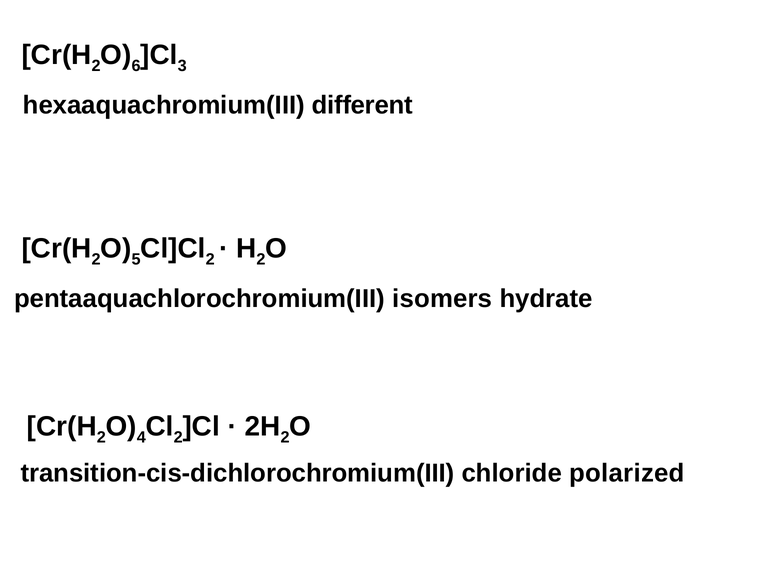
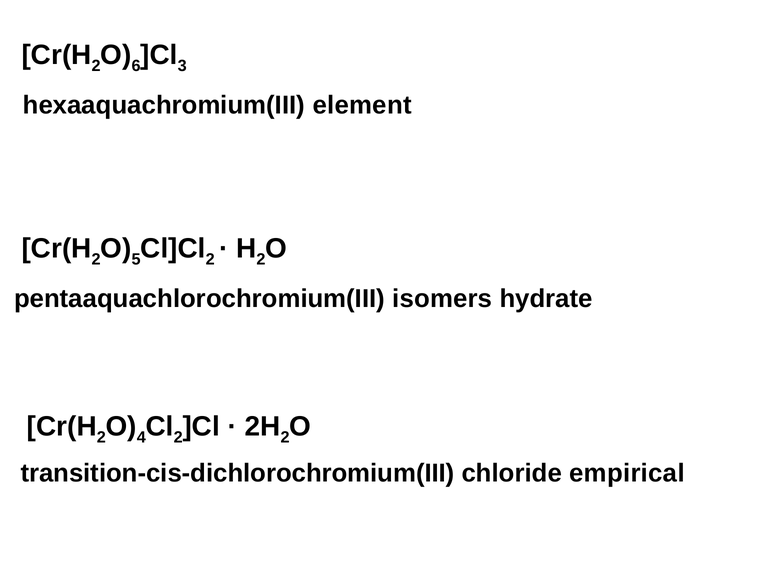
different: different -> element (362, 105)
polarized: polarized -> empirical (627, 473)
